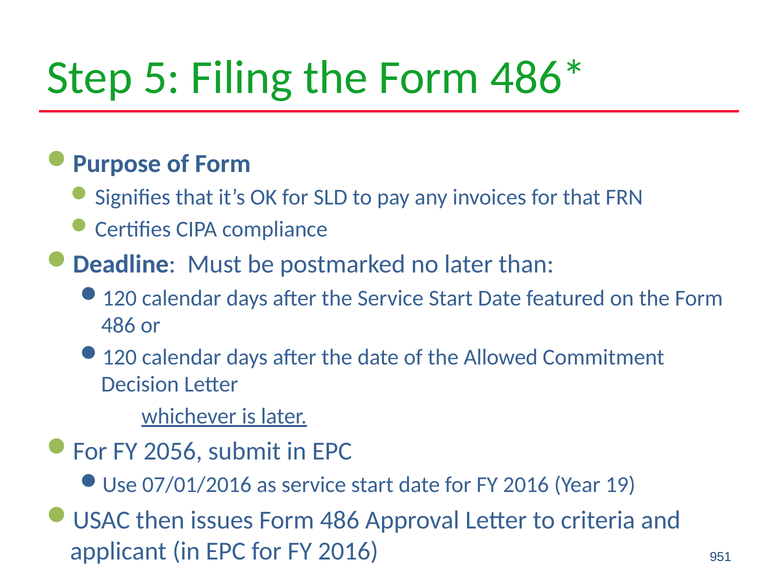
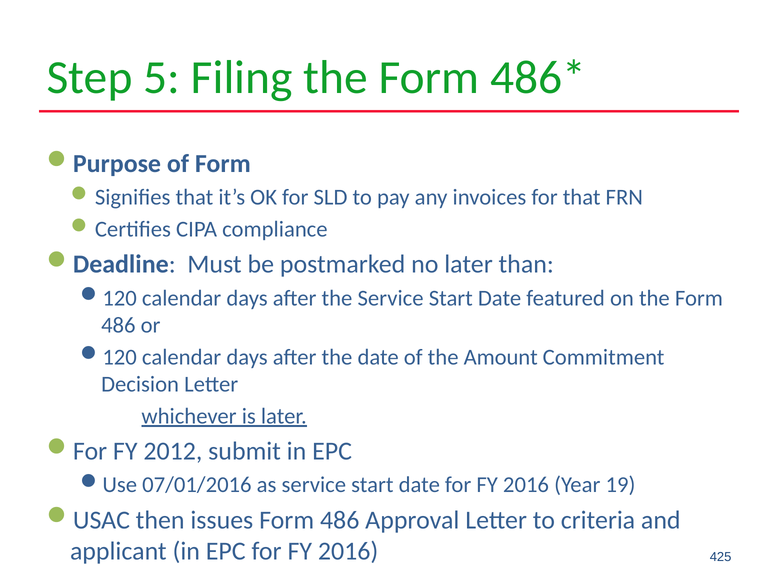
Allowed: Allowed -> Amount (501, 357)
2056: 2056 -> 2012 (173, 452)
951: 951 -> 425 (721, 557)
